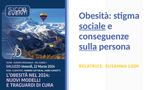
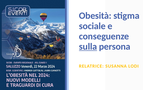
sociale underline: present -> none (92, 26)
